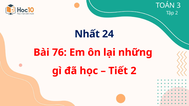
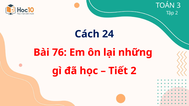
Nhất: Nhất -> Cách (87, 34)
